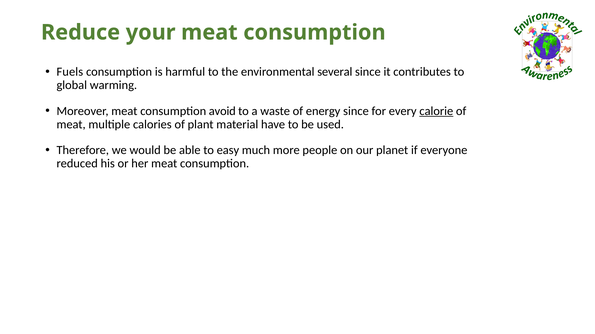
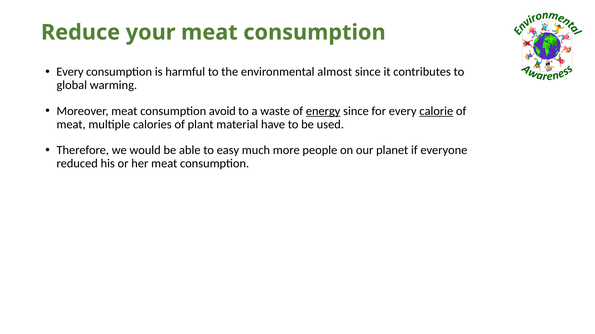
Fuels: Fuels -> Every (70, 72)
several: several -> almost (335, 72)
energy underline: none -> present (323, 111)
